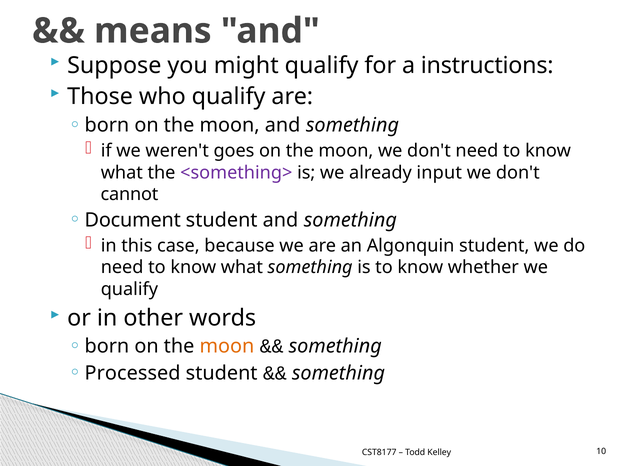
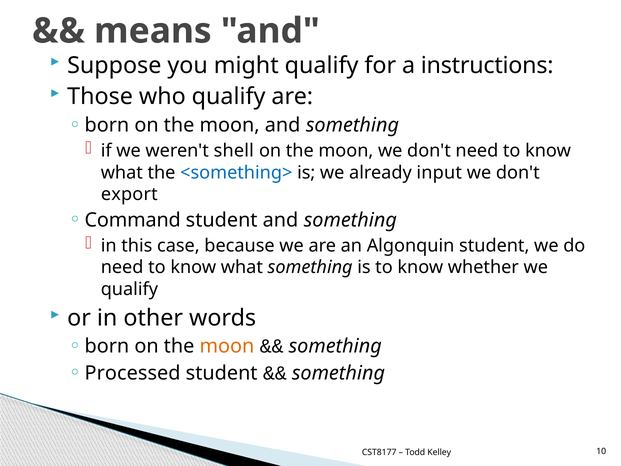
goes: goes -> shell (234, 151)
<something> colour: purple -> blue (236, 173)
cannot: cannot -> export (129, 194)
Document: Document -> Command (133, 220)
